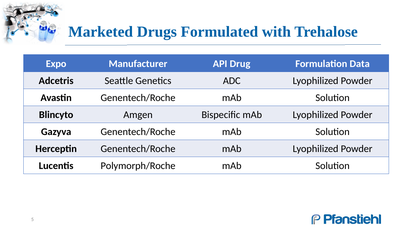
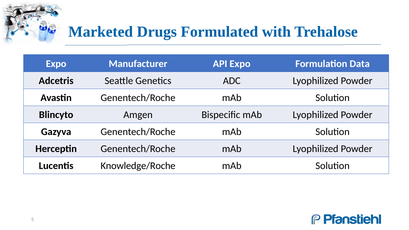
API Drug: Drug -> Expo (240, 64)
Polymorph/Roche: Polymorph/Roche -> Knowledge/Roche (138, 166)
